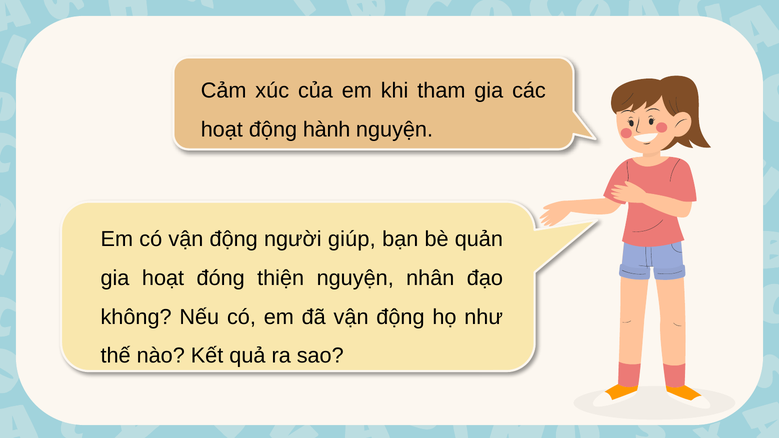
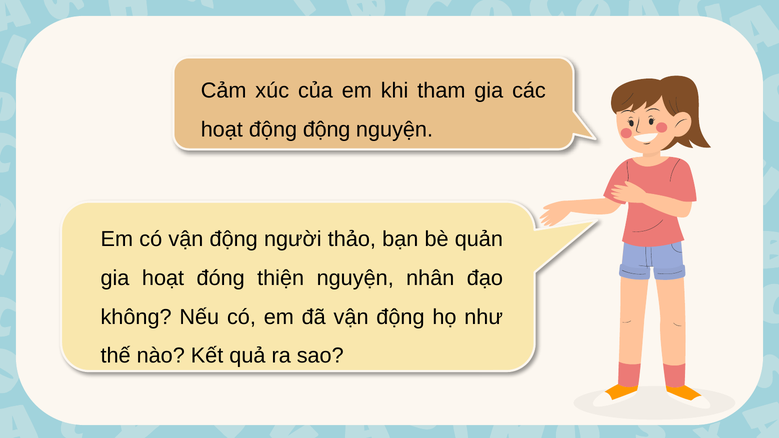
động hành: hành -> động (327, 129)
giúp: giúp -> thảo (352, 239)
